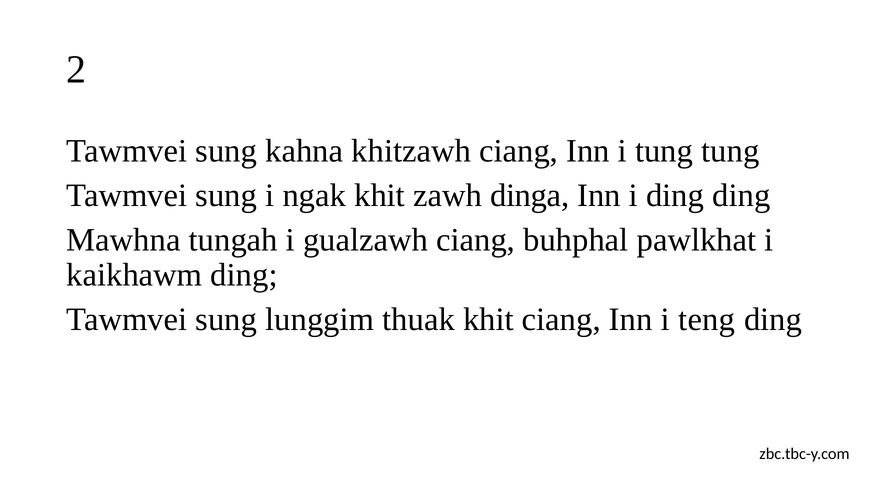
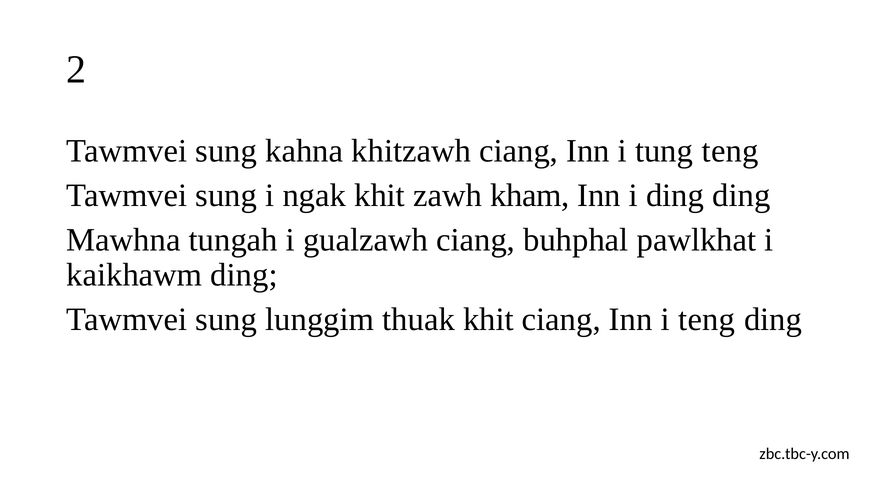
tung tung: tung -> teng (730, 151)
dinga: dinga -> kham (530, 195)
